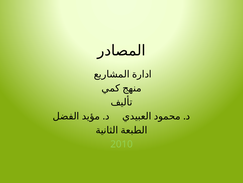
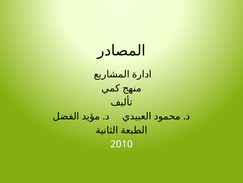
2010 colour: light green -> white (122, 144)
